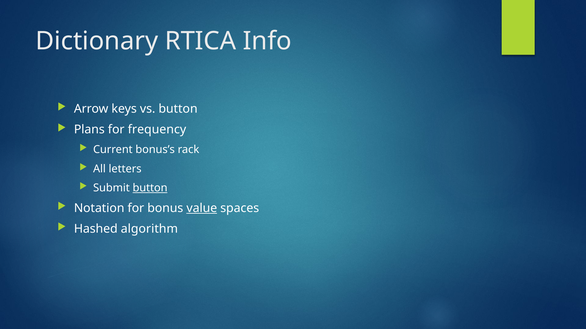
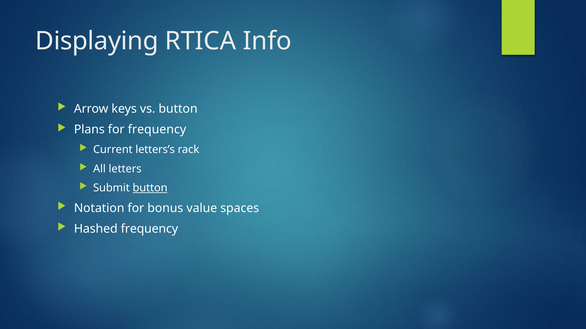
Dictionary: Dictionary -> Displaying (97, 41)
bonus’s: bonus’s -> letters’s (155, 150)
value underline: present -> none (202, 208)
Hashed algorithm: algorithm -> frequency (149, 229)
